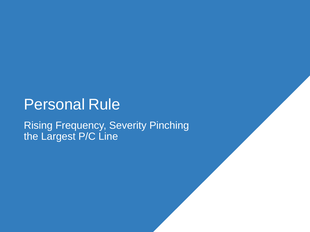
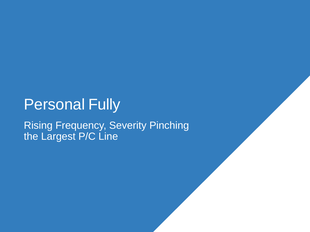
Rule: Rule -> Fully (104, 105)
